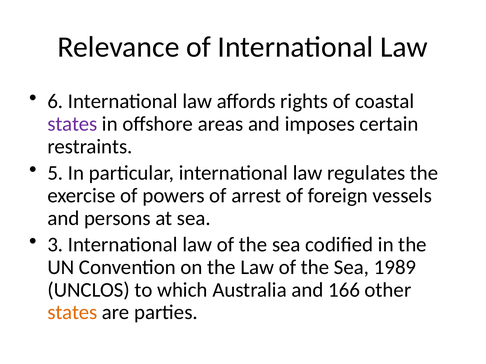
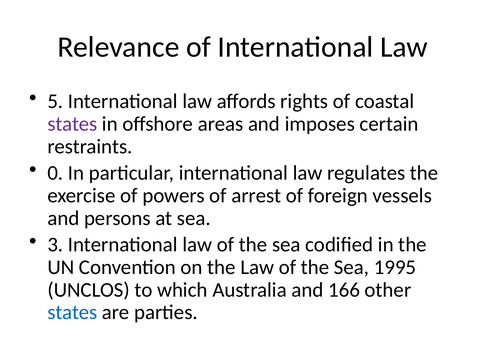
6: 6 -> 5 (55, 102)
5: 5 -> 0 (55, 173)
1989: 1989 -> 1995 (395, 268)
states colour: orange -> blue (72, 313)
